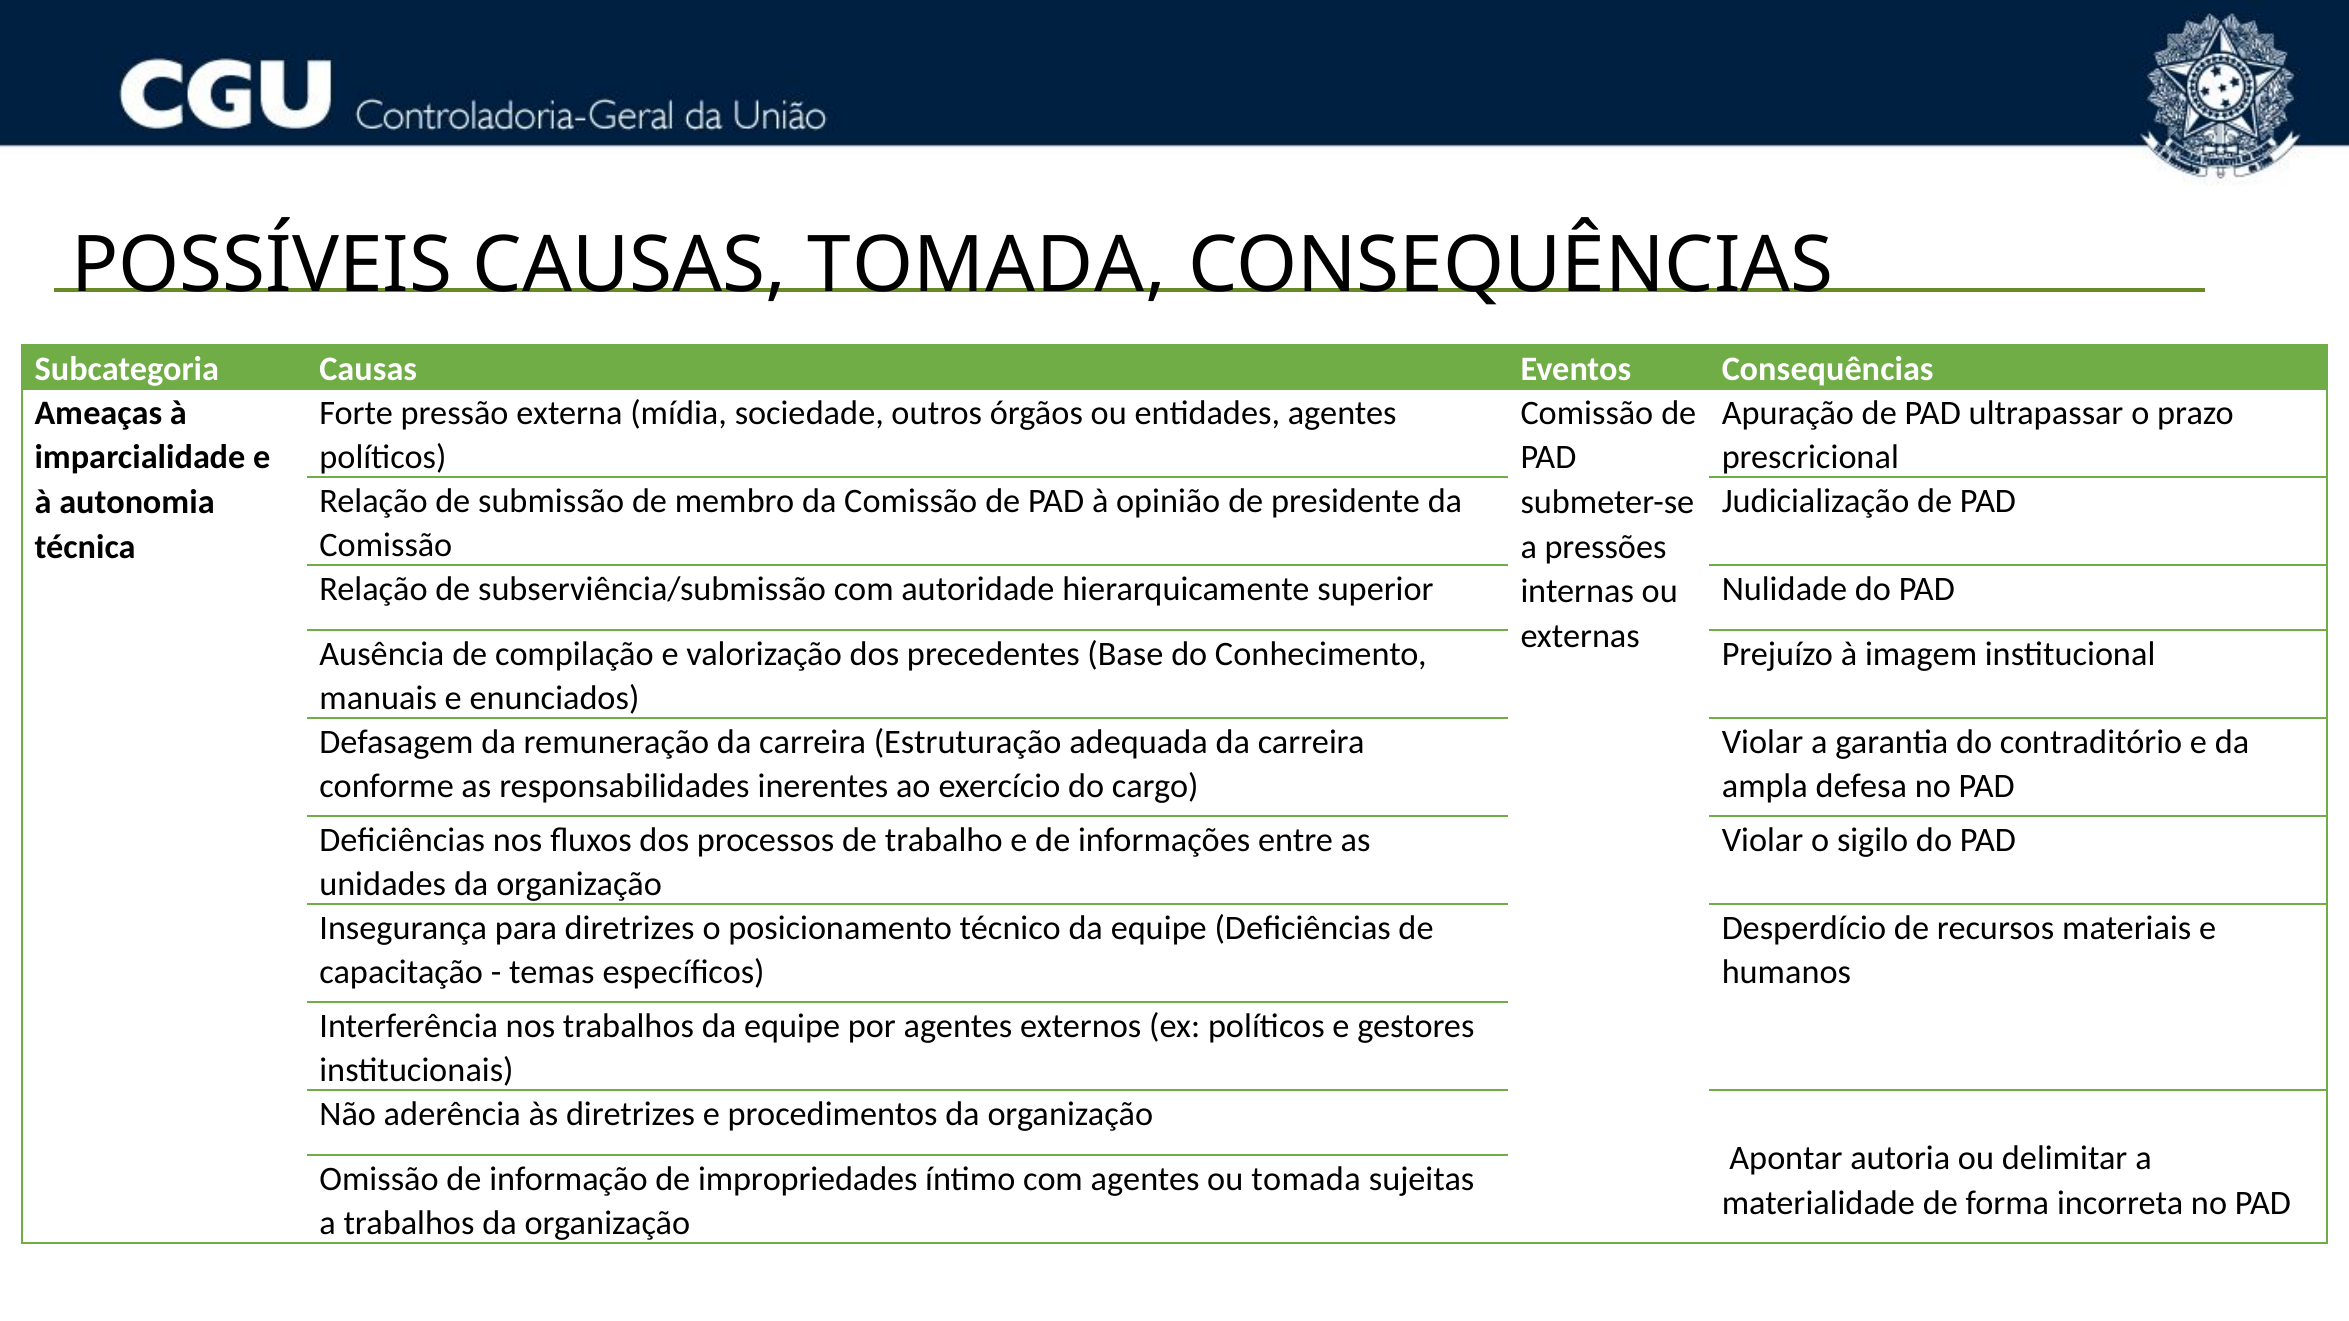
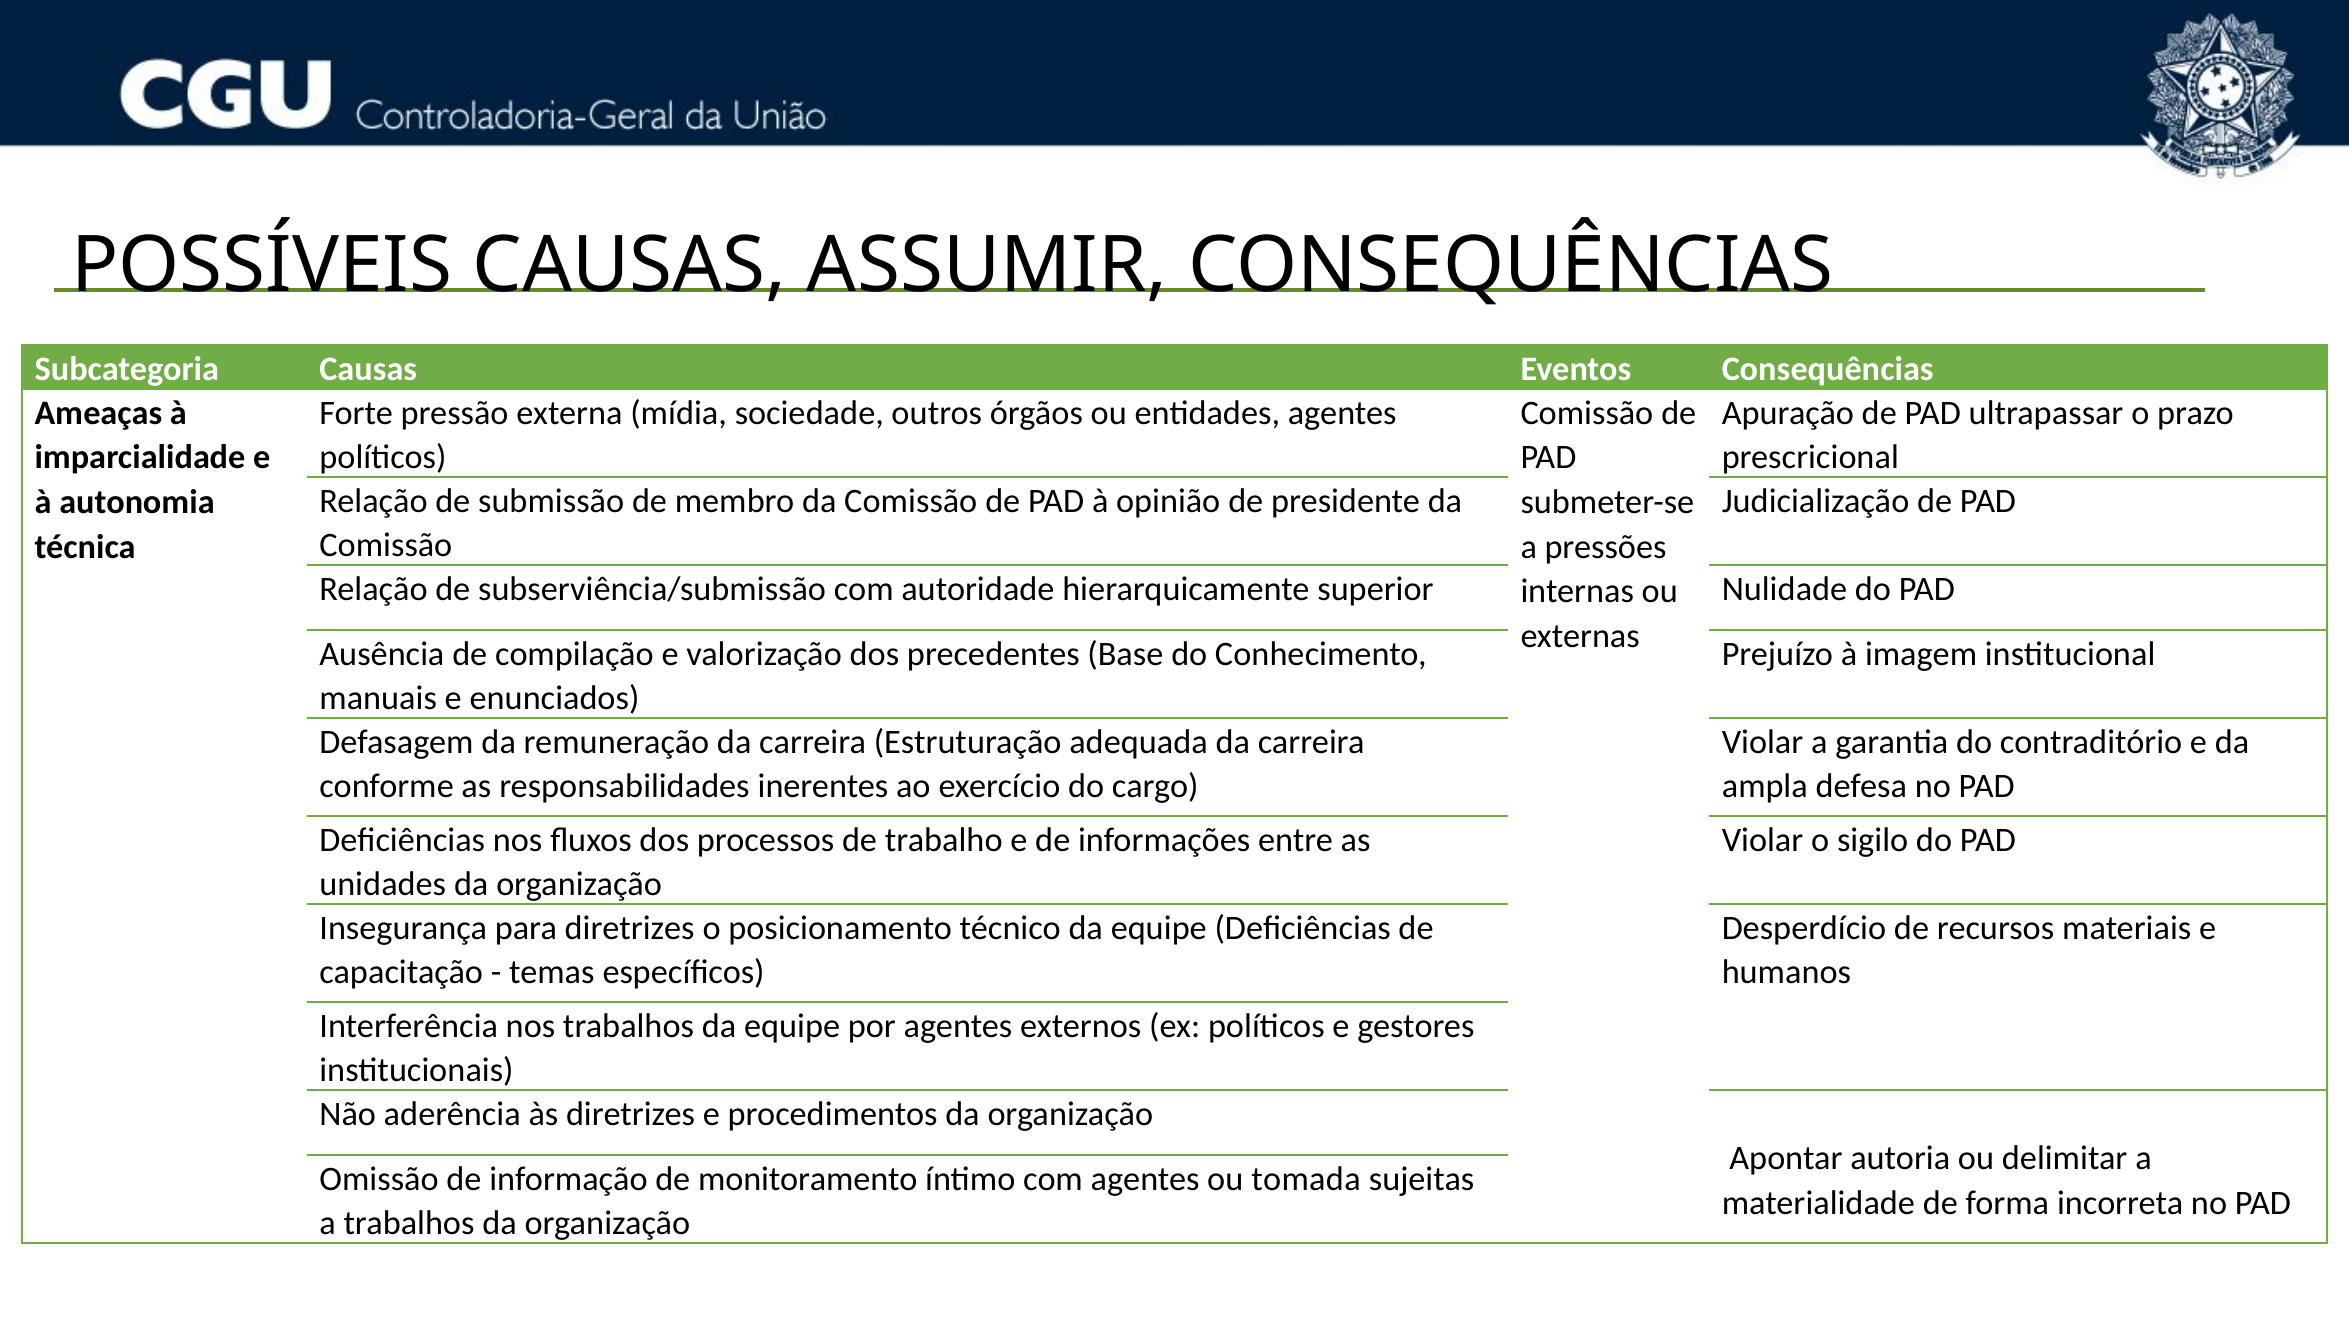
CAUSAS TOMADA: TOMADA -> ASSUMIR (987, 266)
impropriedades: impropriedades -> monitoramento (808, 1179)
